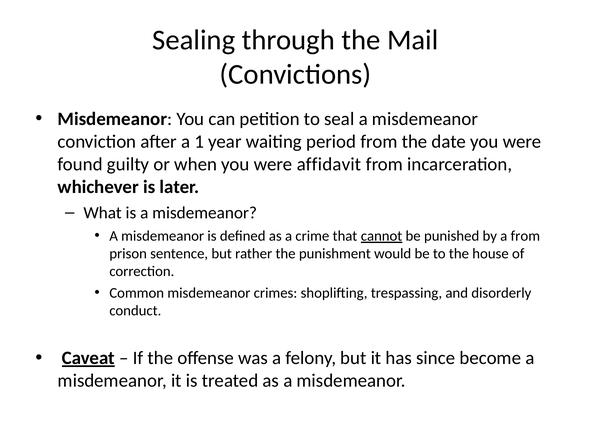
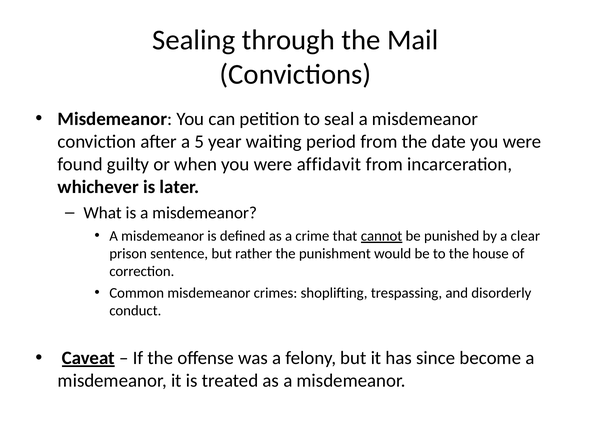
1: 1 -> 5 (199, 142)
a from: from -> clear (525, 236)
